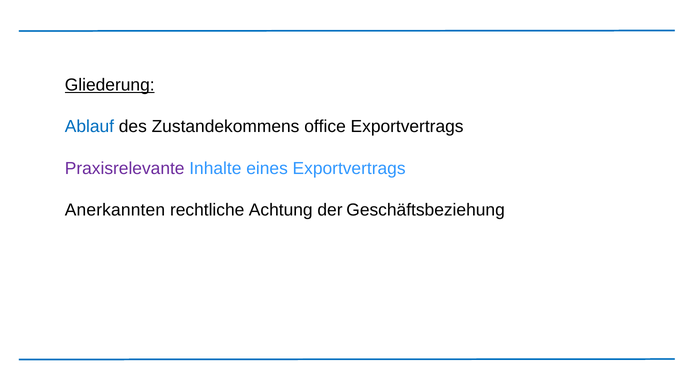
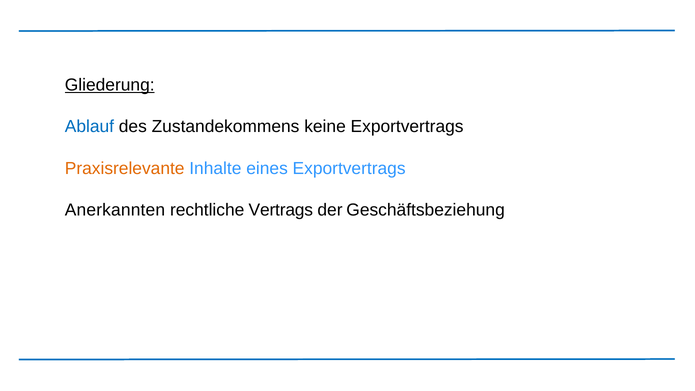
office: office -> keine (325, 127)
Praxisrelevante colour: purple -> orange (125, 168)
Achtung: Achtung -> Vertrags (281, 210)
